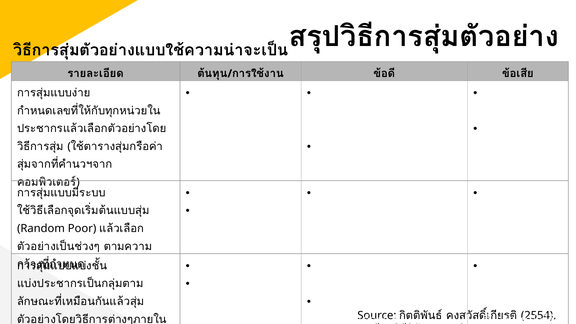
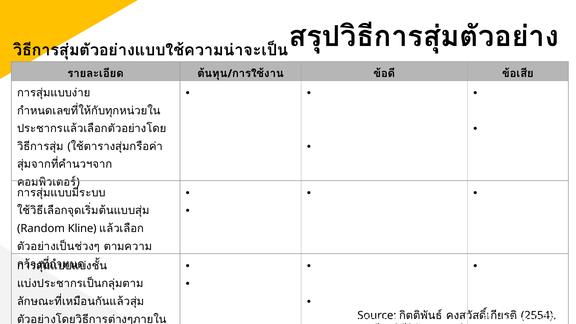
Poor: Poor -> Kline (82, 228)
